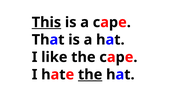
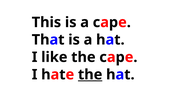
This underline: present -> none (46, 22)
